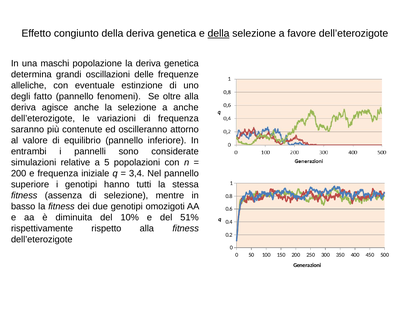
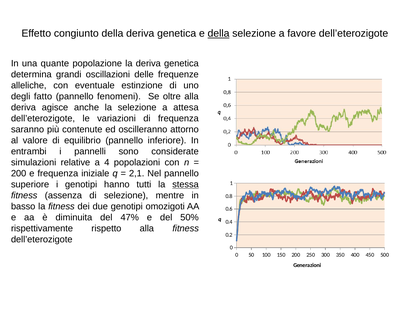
maschi: maschi -> quante (55, 63)
a anche: anche -> attesa (186, 107)
5: 5 -> 4 (107, 162)
3,4: 3,4 -> 2,1 (137, 173)
stessa underline: none -> present (186, 184)
10%: 10% -> 47% (130, 217)
51%: 51% -> 50% (190, 217)
